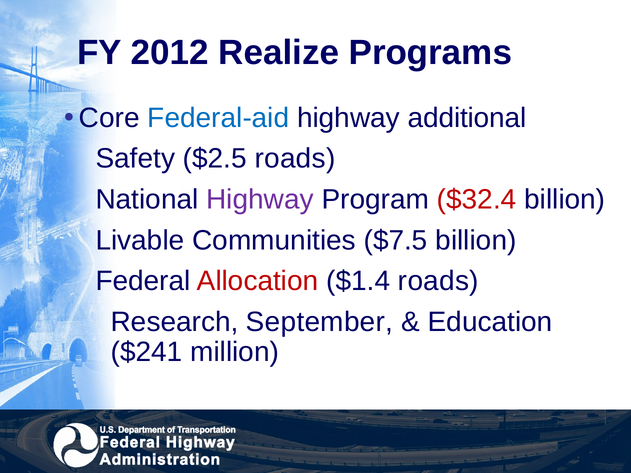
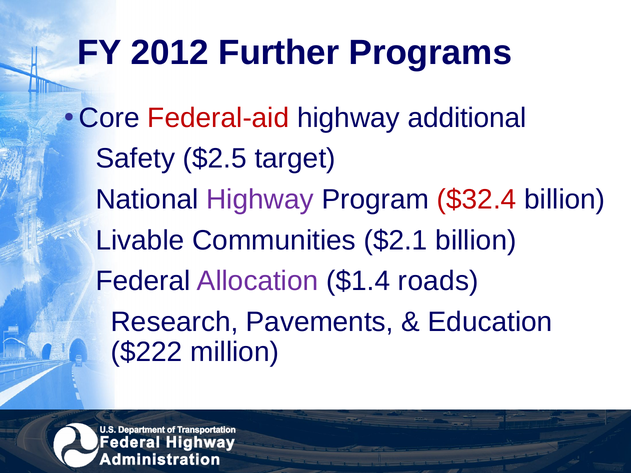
Realize: Realize -> Further (279, 53)
Federal-aid colour: blue -> red (218, 118)
$2.5 roads: roads -> target (295, 159)
$7.5: $7.5 -> $2.1 (396, 240)
Allocation colour: red -> purple (258, 281)
September: September -> Pavements (320, 322)
$241: $241 -> $222 (147, 352)
